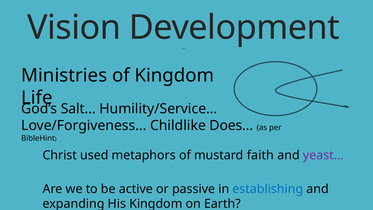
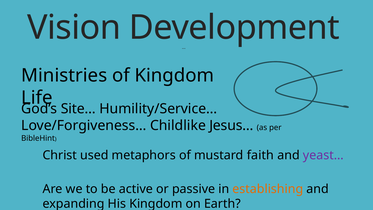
Salt…: Salt… -> Site… (78, 109)
Does…: Does… -> Jesus… (231, 125)
establishing colour: blue -> orange (268, 189)
